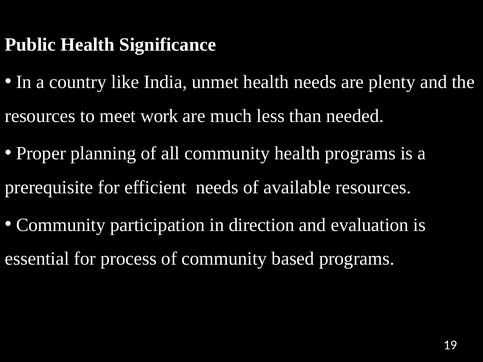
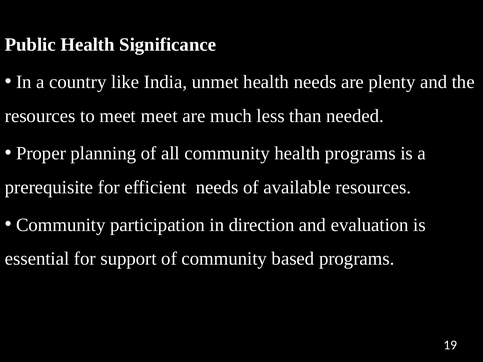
meet work: work -> meet (159, 116)
process: process -> support (129, 259)
